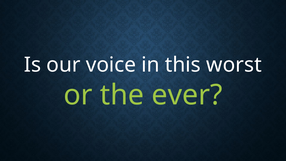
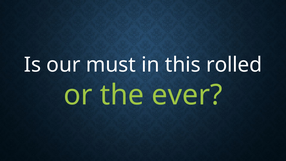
voice: voice -> must (111, 65)
worst: worst -> rolled (234, 65)
